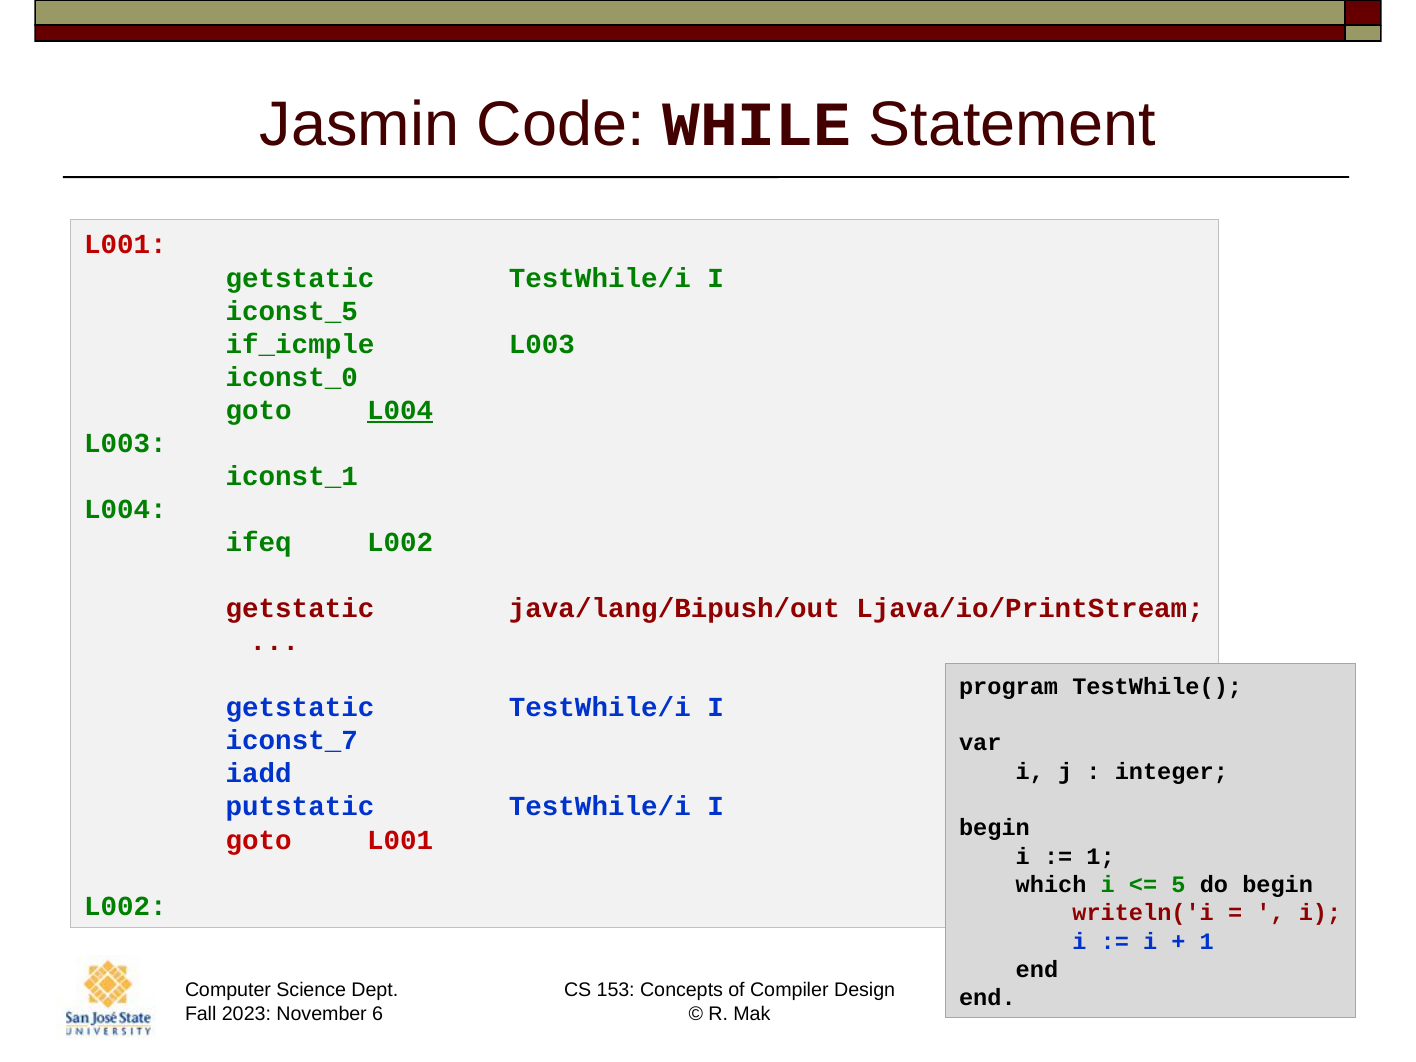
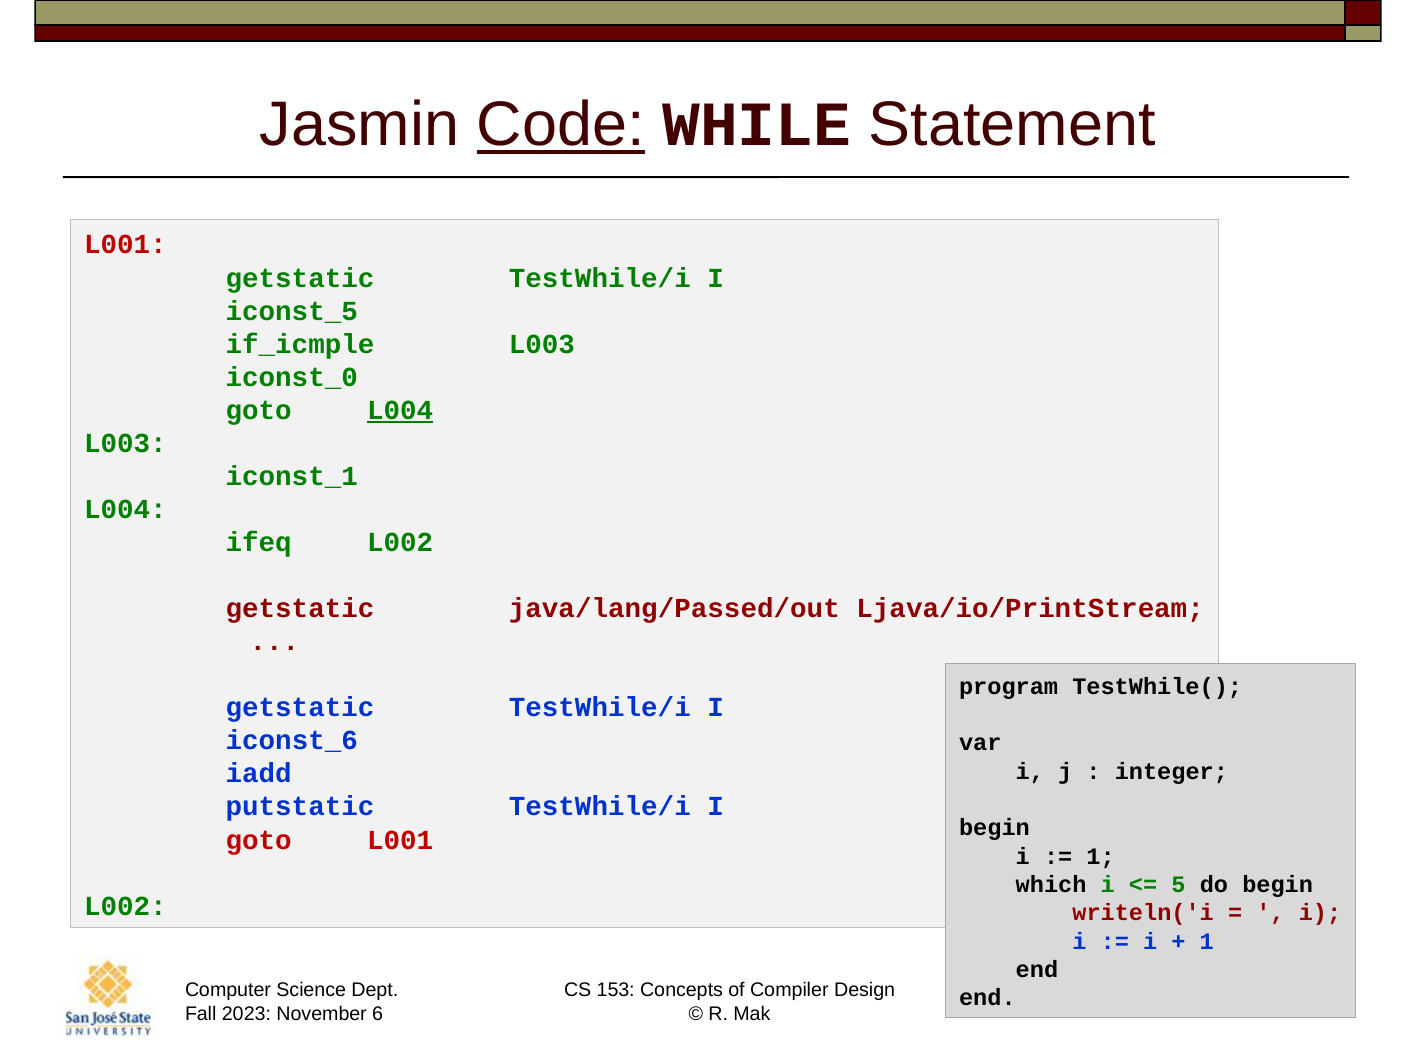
Code underline: none -> present (561, 125)
java/lang/Bipush/out: java/lang/Bipush/out -> java/lang/Passed/out (674, 609)
iconst_7: iconst_7 -> iconst_6 (292, 741)
